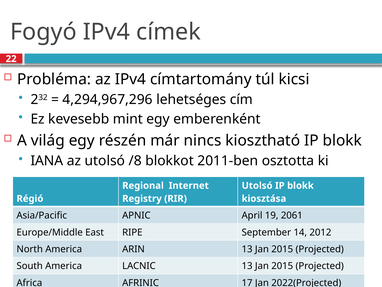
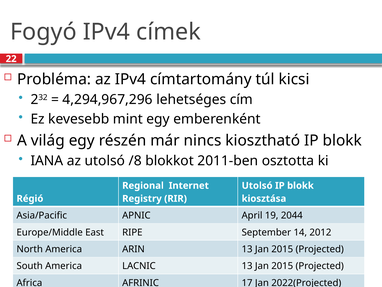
2061: 2061 -> 2044 (292, 215)
